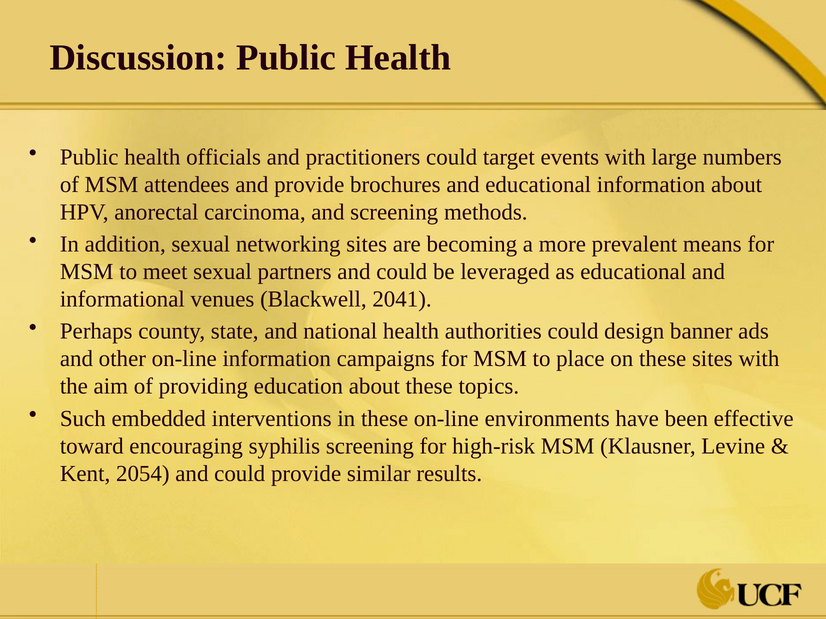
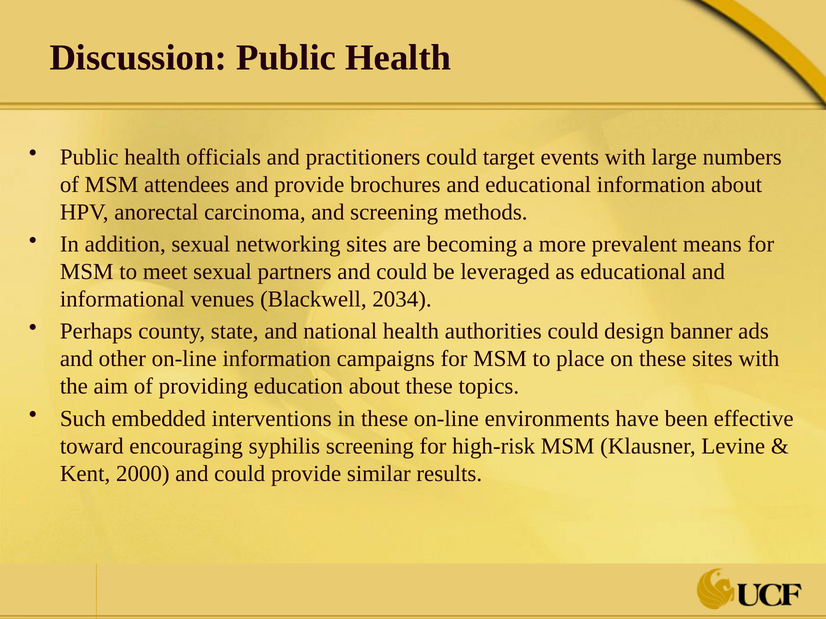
2041: 2041 -> 2034 (402, 299)
2054: 2054 -> 2000 (143, 474)
